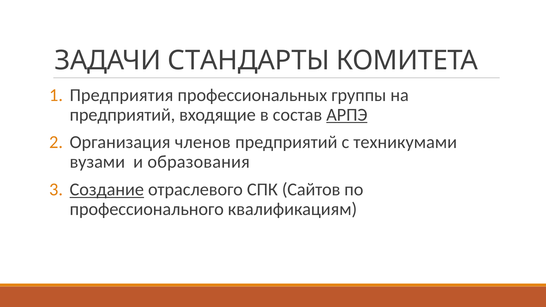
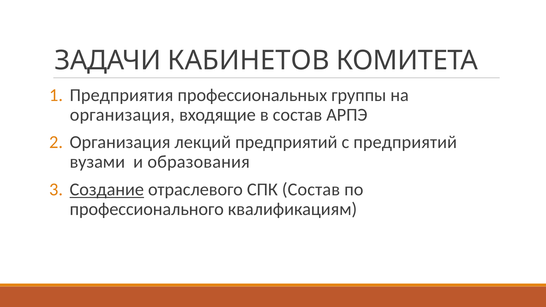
СТАНДАРТЫ: СТАНДАРТЫ -> КАБИНЕТОВ (249, 60)
предприятий: предприятий -> организация (122, 115)
АРПЭ underline: present -> none (347, 115)
членов: членов -> лекций (203, 142)
с техникумами: техникумами -> предприятий (405, 142)
СПК Сайтов: Сайтов -> Состав (311, 190)
